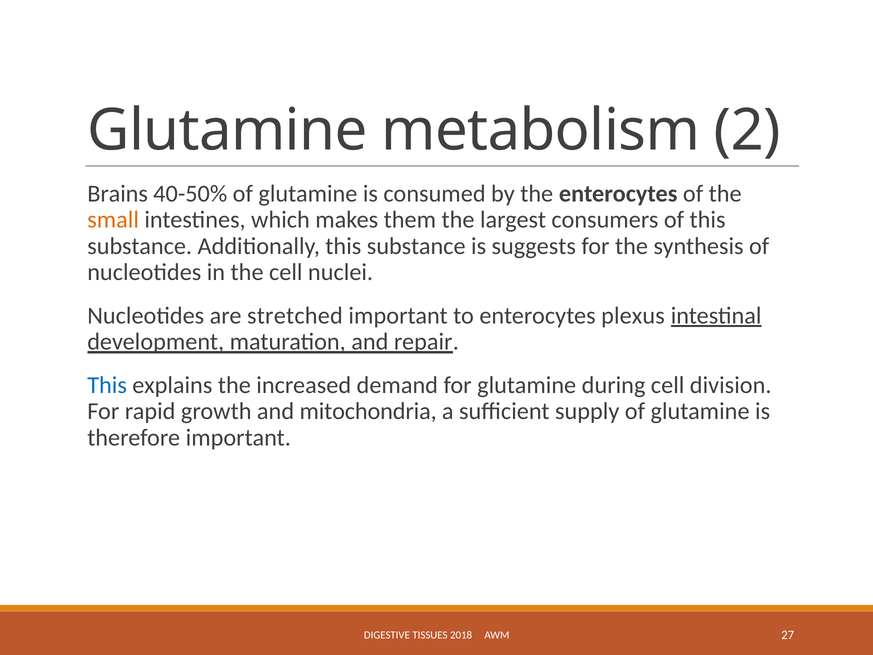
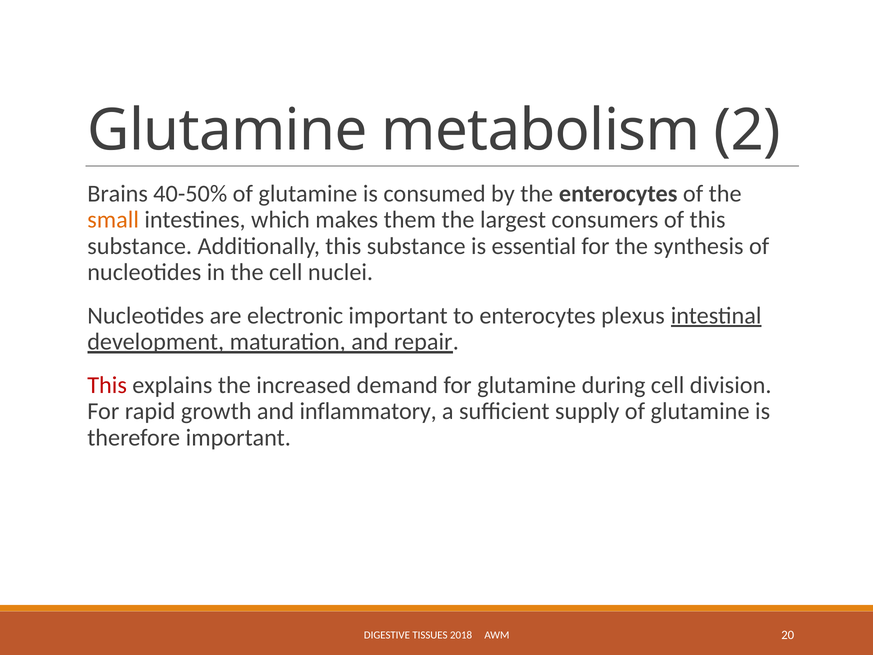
suggests: suggests -> essential (534, 246)
stretched: stretched -> electronic (295, 315)
This colour: blue -> red (107, 385)
mitochondria: mitochondria -> inflammatory (368, 411)
27: 27 -> 20 (788, 635)
